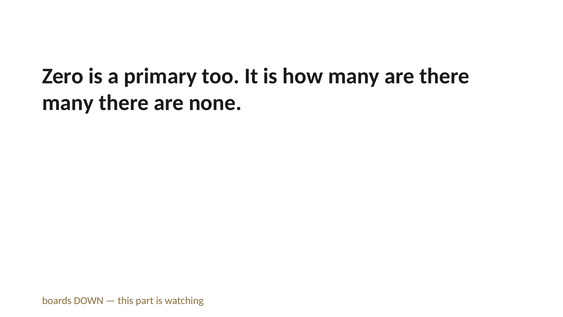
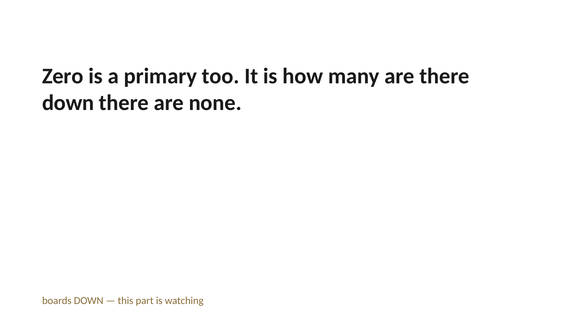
many: many -> down (68, 103)
